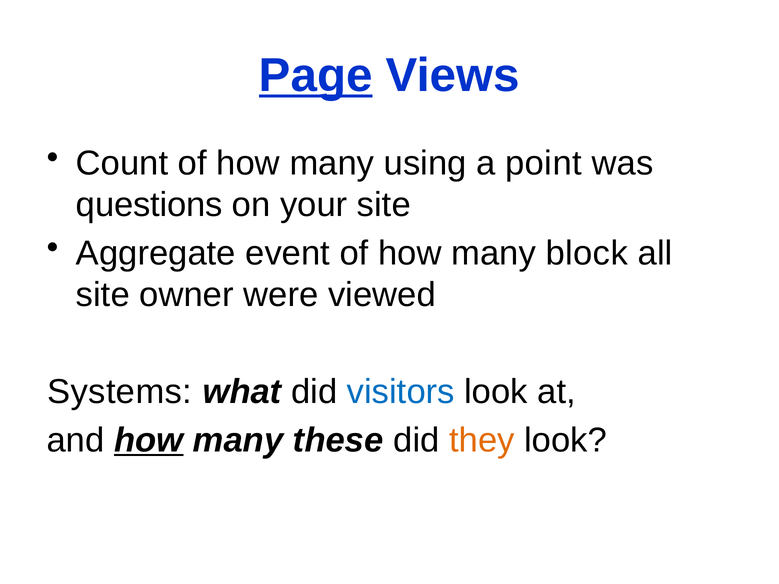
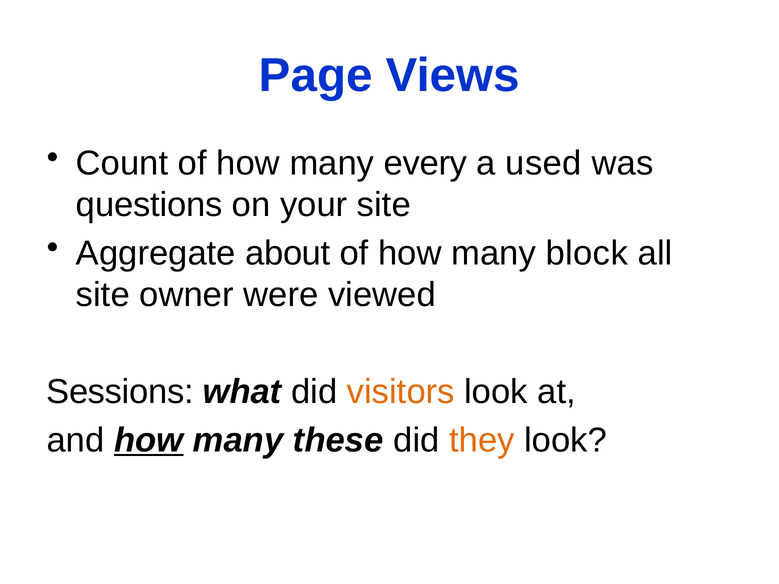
Page underline: present -> none (316, 75)
using: using -> every (425, 163)
point: point -> used (543, 163)
event: event -> about (288, 253)
Systems: Systems -> Sessions (120, 392)
visitors colour: blue -> orange (401, 392)
